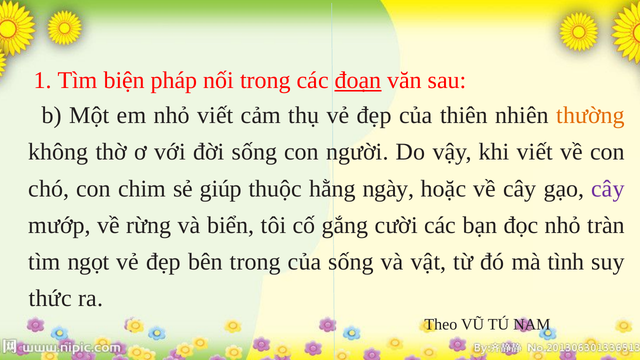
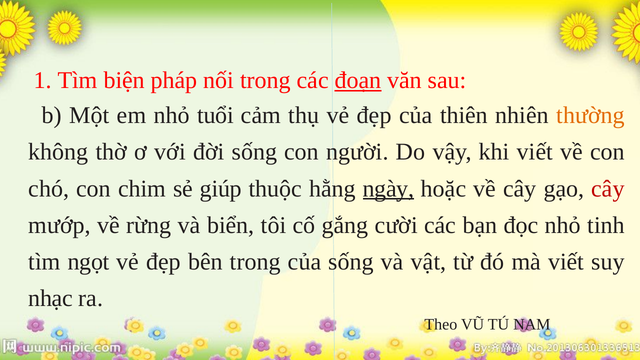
nhỏ viết: viết -> tuổi (215, 115)
ngày underline: none -> present (388, 189)
cây colour: purple -> red (608, 189)
tràn: tràn -> tinh (606, 225)
mà tình: tình -> viết (566, 262)
thức: thức -> nhạc (51, 298)
